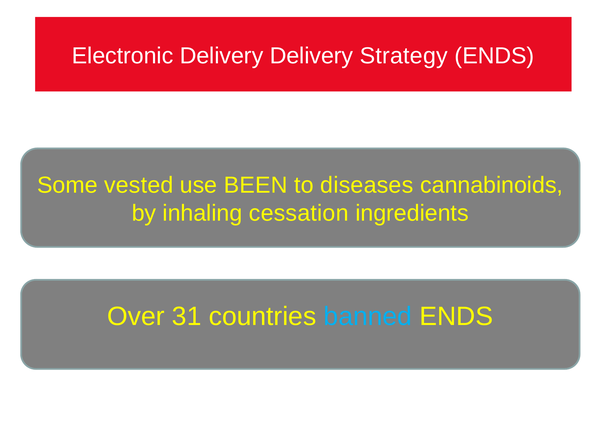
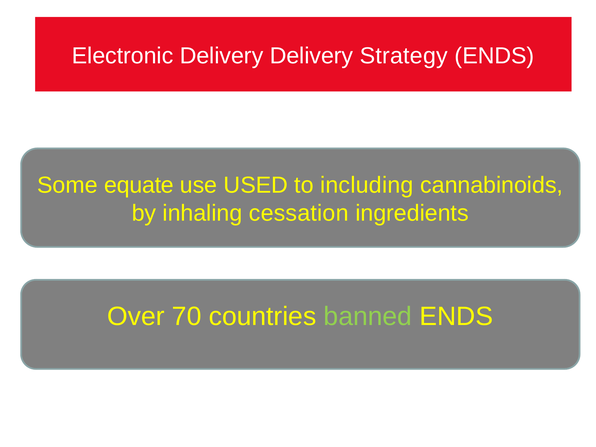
vested: vested -> equate (139, 185)
BEEN: BEEN -> USED (256, 185)
diseases: diseases -> including (367, 185)
31: 31 -> 70 (187, 316)
banned colour: light blue -> light green (368, 316)
